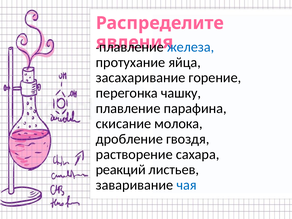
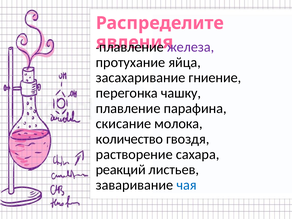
железа colour: blue -> purple (191, 47)
горение: горение -> гниение (215, 78)
дробление: дробление -> количество (129, 139)
